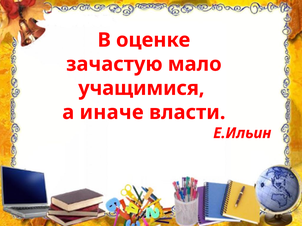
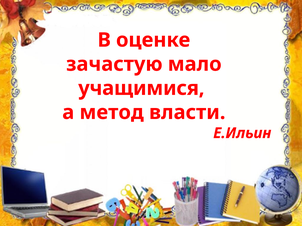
иначе: иначе -> метод (112, 113)
